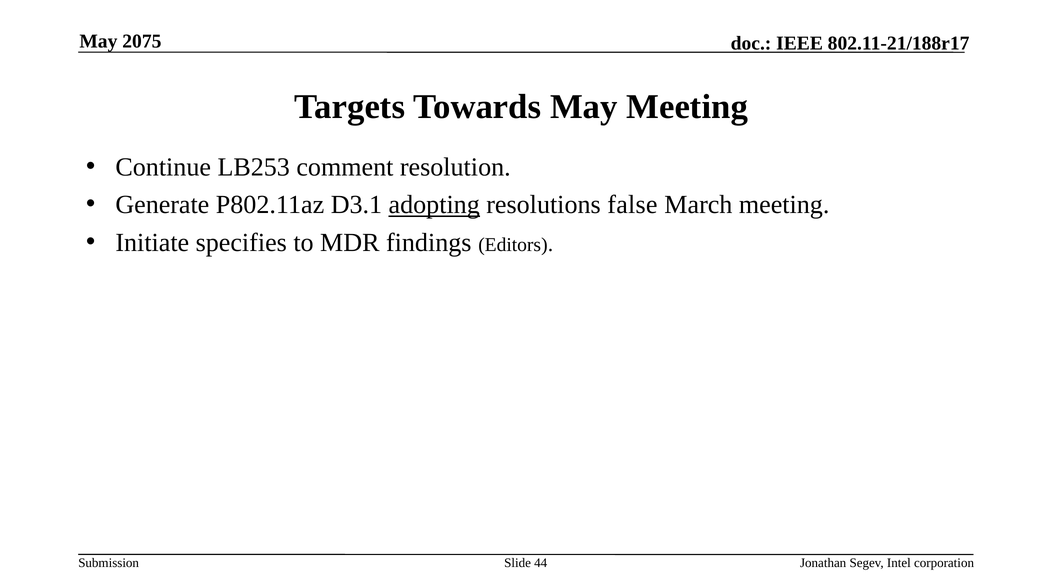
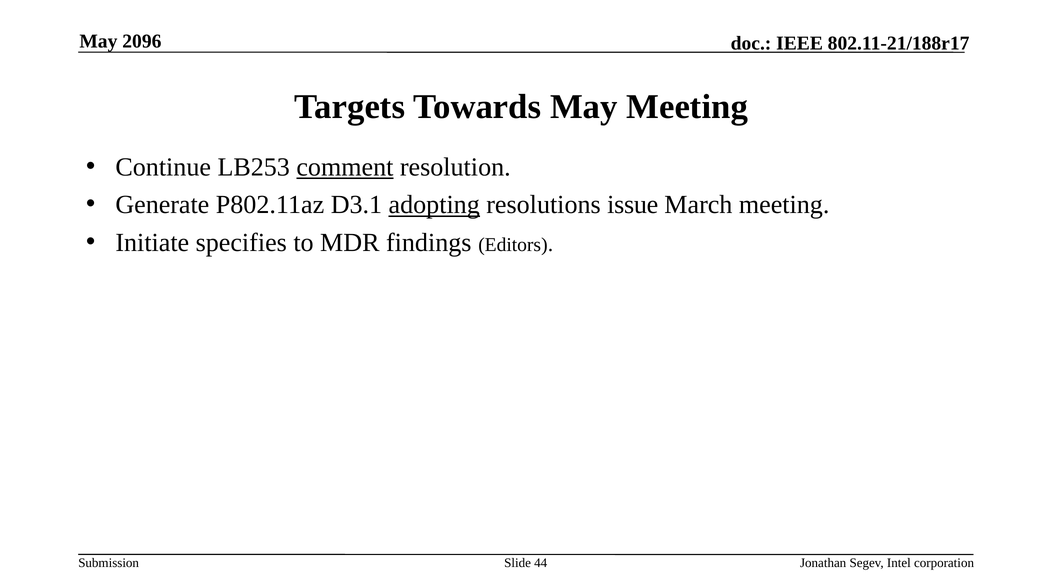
2075: 2075 -> 2096 (142, 41)
comment underline: none -> present (345, 167)
false: false -> issue (633, 205)
